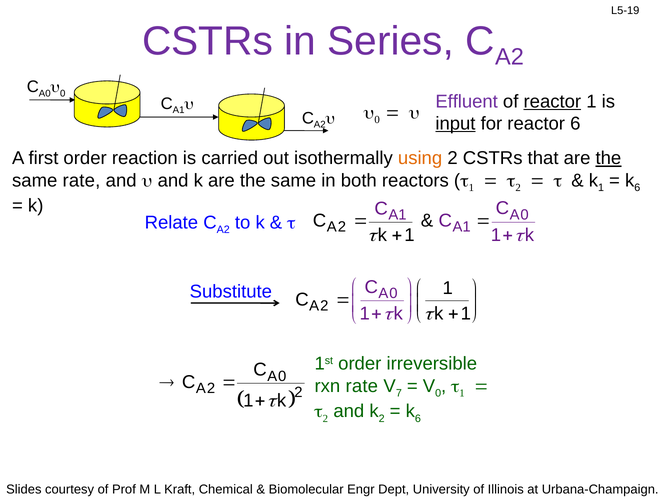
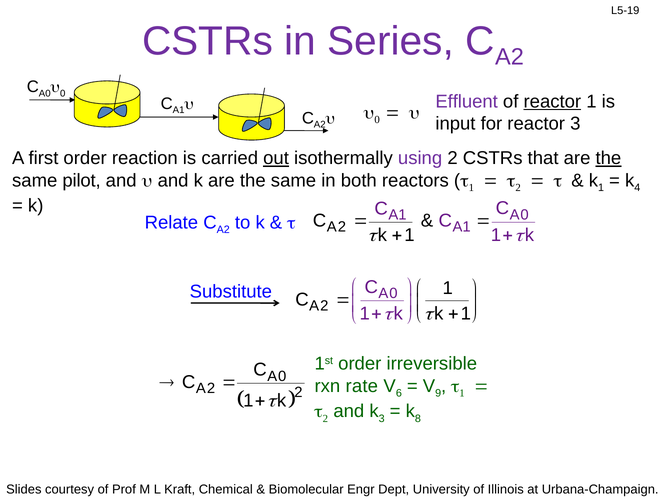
input underline: present -> none (455, 124)
reactor 6: 6 -> 3 (575, 124)
out underline: none -> present (276, 158)
using colour: orange -> purple (420, 158)
same rate: rate -> pilot (82, 180)
6: 6 -> 4 (637, 188)
7: 7 -> 6 (399, 393)
0: 0 -> 9 (438, 393)
k 2: 2 -> 3 (382, 418)
6: 6 -> 8 (418, 418)
